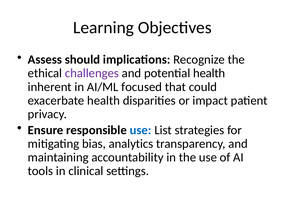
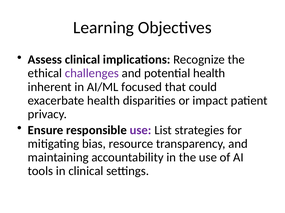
Assess should: should -> clinical (83, 60)
use colour: blue -> purple (141, 131)
analytics: analytics -> resource (131, 144)
